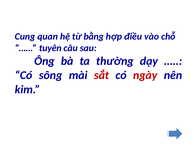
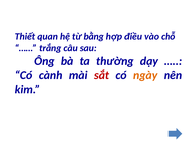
Cung: Cung -> Thiết (25, 37)
tuyên: tuyên -> trắng (50, 48)
sông: sông -> cành (51, 75)
ngày colour: red -> orange (145, 75)
